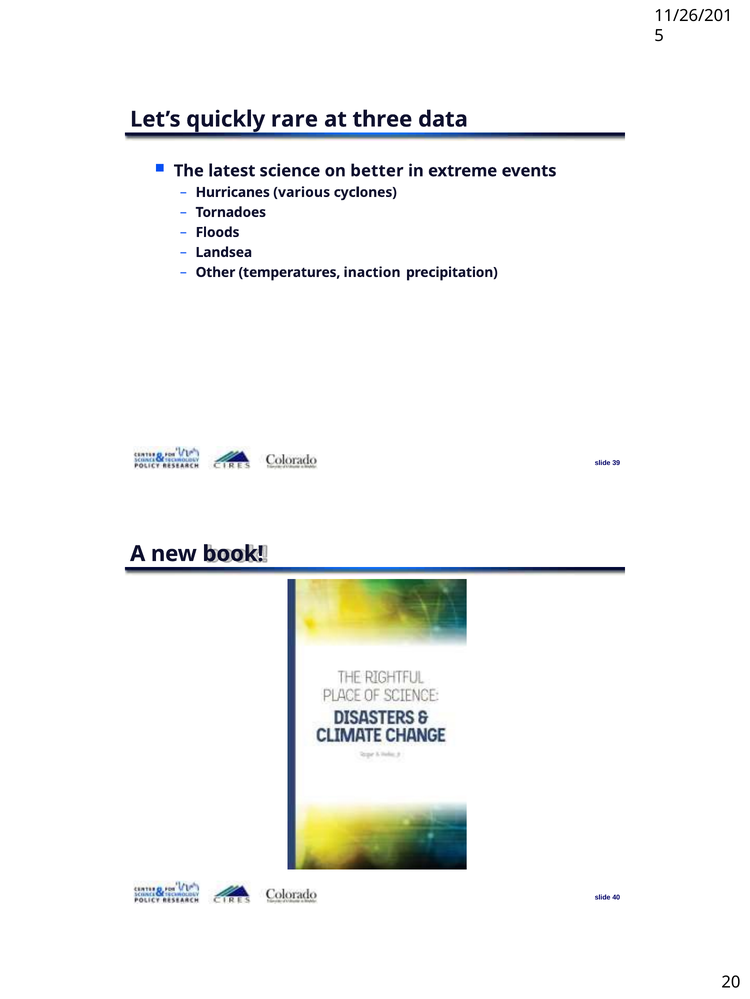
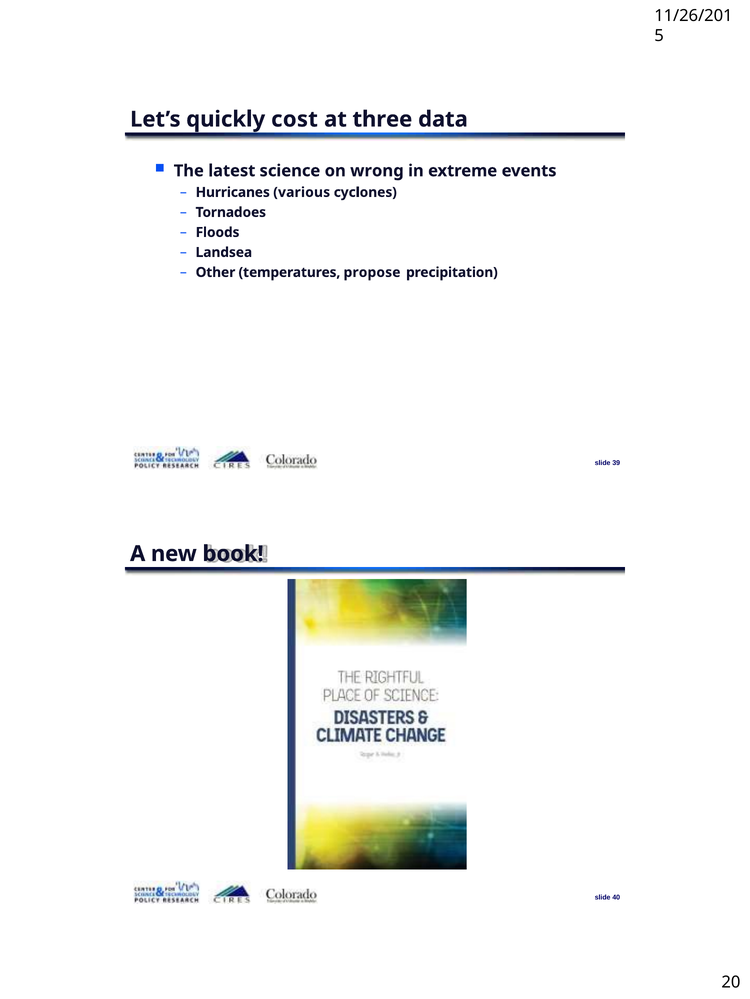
rare: rare -> cost (294, 119)
better: better -> wrong (377, 171)
inaction: inaction -> propose (372, 273)
